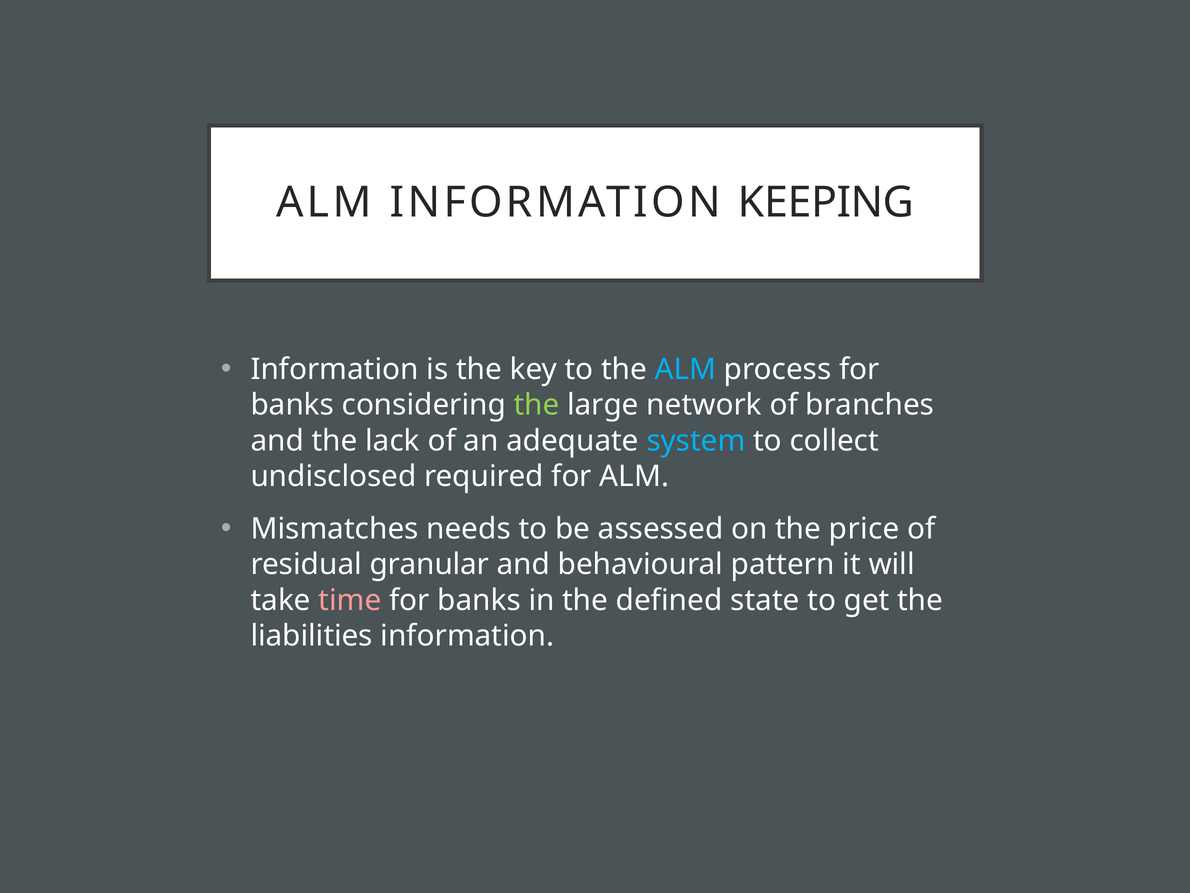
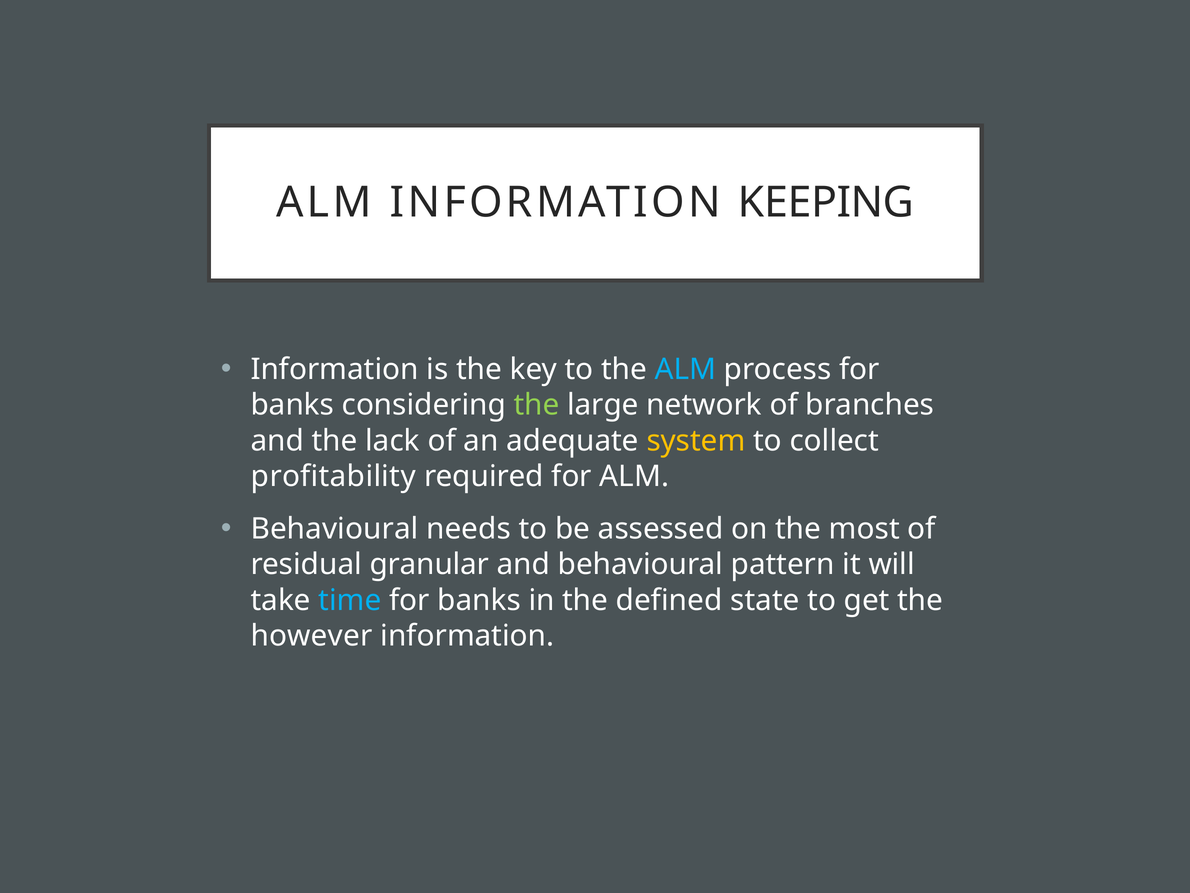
system colour: light blue -> yellow (696, 441)
undisclosed: undisclosed -> profitability (333, 476)
Mismatches: Mismatches -> Behavioural (335, 529)
price: price -> most (864, 529)
time colour: pink -> light blue (350, 600)
liabilities: liabilities -> however (312, 636)
